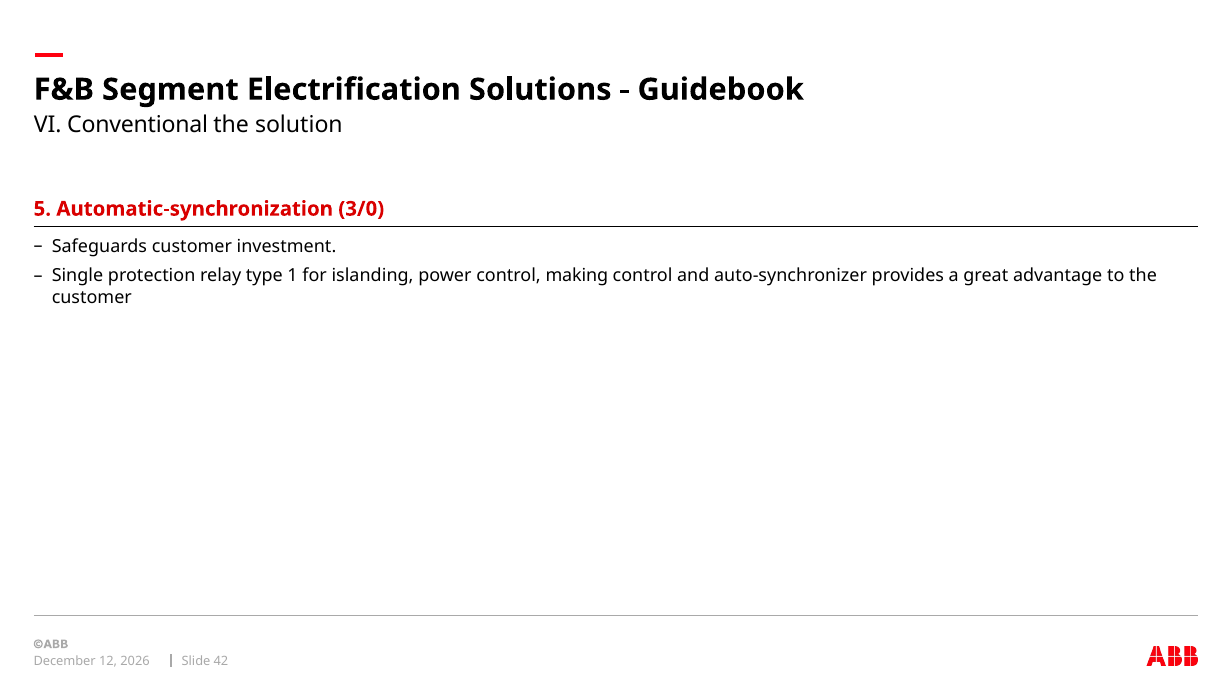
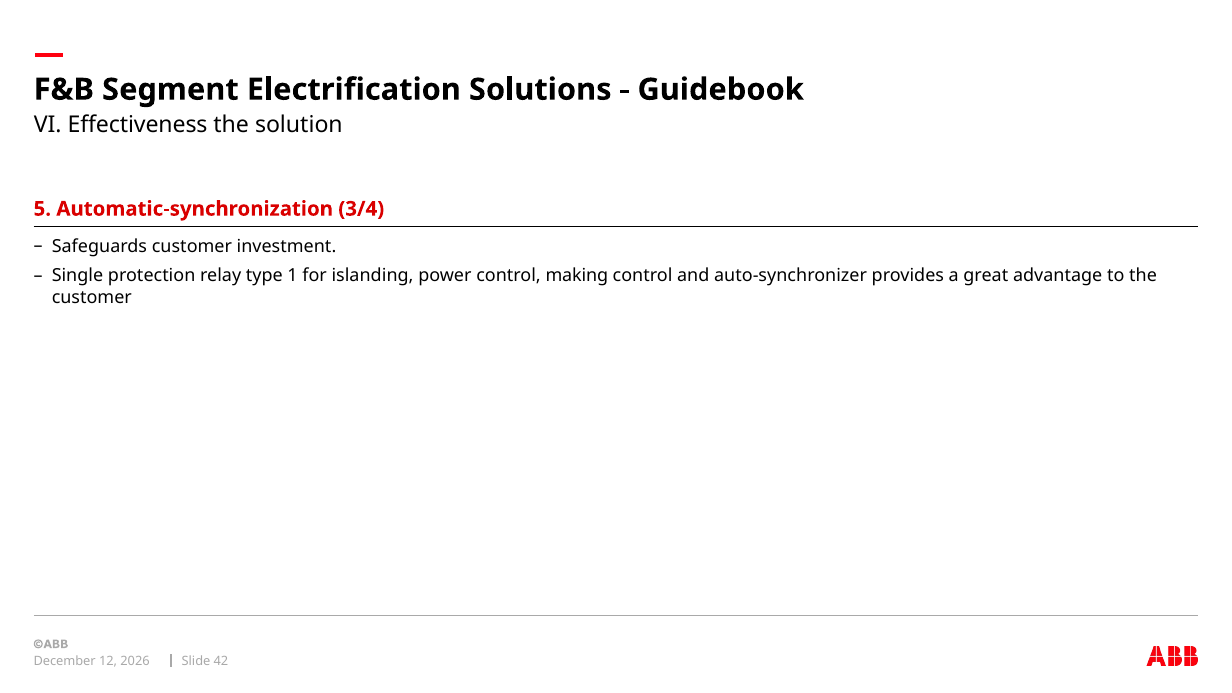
Conventional: Conventional -> Effectiveness (138, 125)
3/0: 3/0 -> 3/4 (361, 209)
